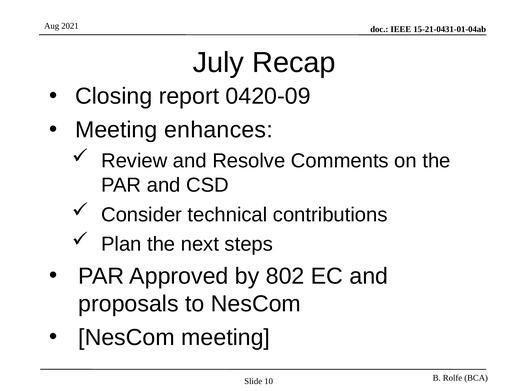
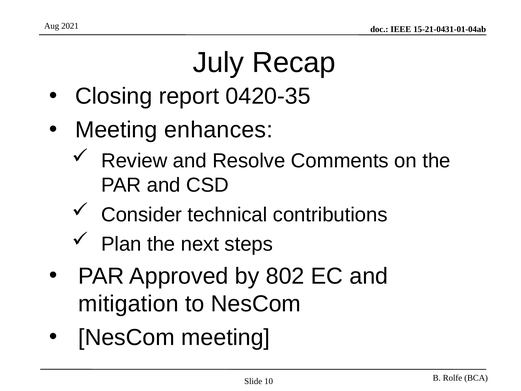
0420-09: 0420-09 -> 0420-35 (268, 96)
proposals: proposals -> mitigation (128, 304)
